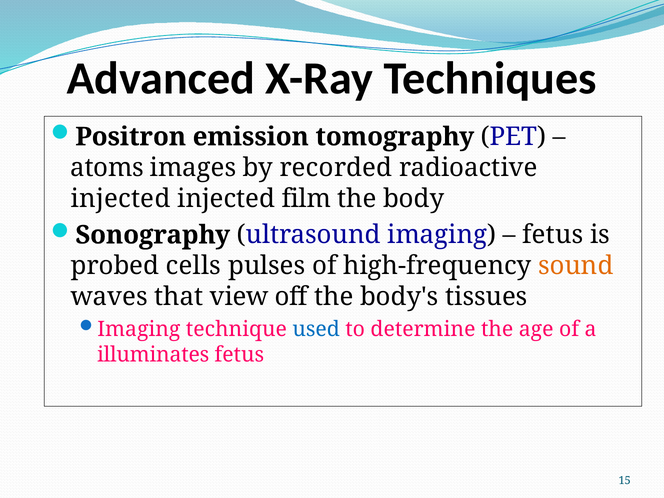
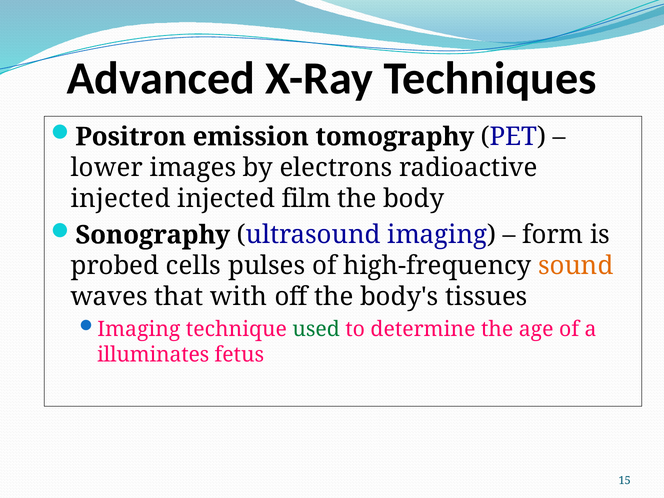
atoms: atoms -> lower (107, 168)
recorded: recorded -> electrons (336, 168)
fetus: fetus -> form (553, 235)
view: view -> with (239, 297)
used colour: blue -> green (316, 329)
